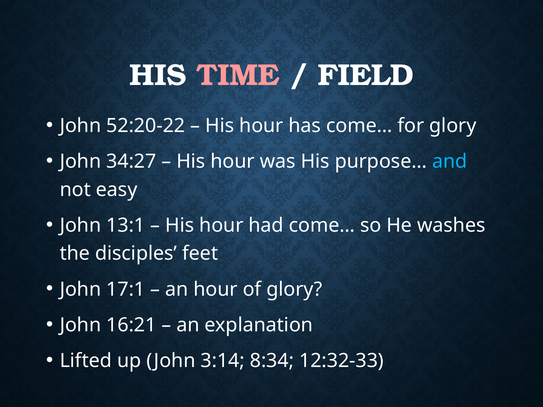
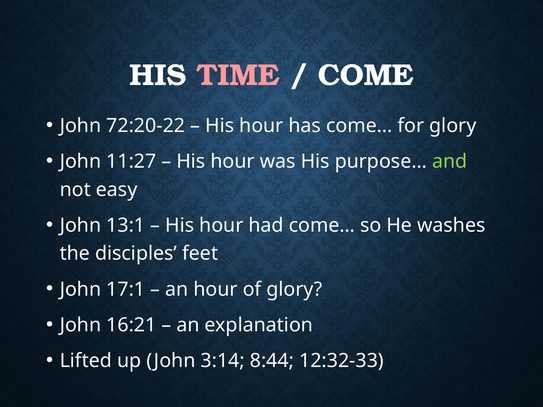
FIELD: FIELD -> COME (366, 75)
52:20-22: 52:20-22 -> 72:20-22 (146, 126)
34:27: 34:27 -> 11:27 (131, 161)
and colour: light blue -> light green (450, 161)
8:34: 8:34 -> 8:44 (272, 361)
